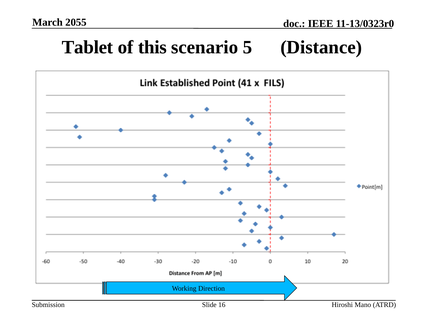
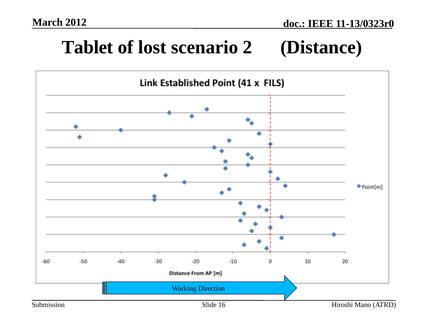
2055: 2055 -> 2012 (76, 22)
this: this -> lost (152, 47)
5: 5 -> 2 (248, 47)
